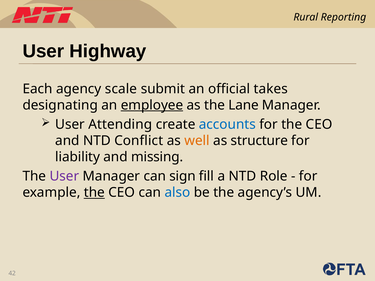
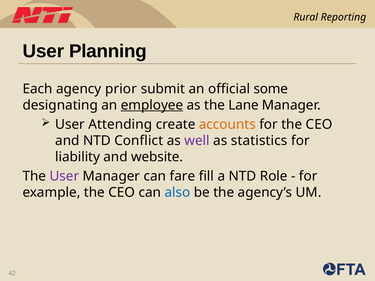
Highway: Highway -> Planning (108, 51)
scale: scale -> prior (121, 89)
takes: takes -> some (271, 89)
accounts colour: blue -> orange (227, 125)
well colour: orange -> purple (197, 141)
structure: structure -> statistics (259, 141)
missing: missing -> website (157, 157)
sign: sign -> fare (182, 176)
the underline: present -> none (94, 193)
